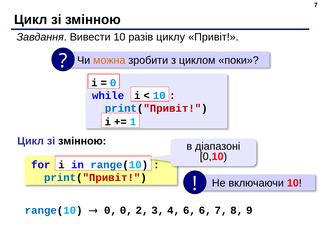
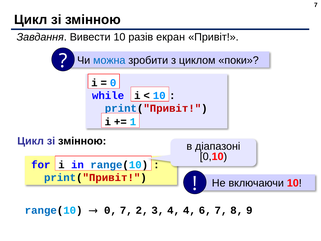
циклу: циклу -> екран (171, 37)
можна colour: orange -> blue (109, 60)
0 0: 0 -> 7 (126, 210)
4 6: 6 -> 4 (189, 210)
